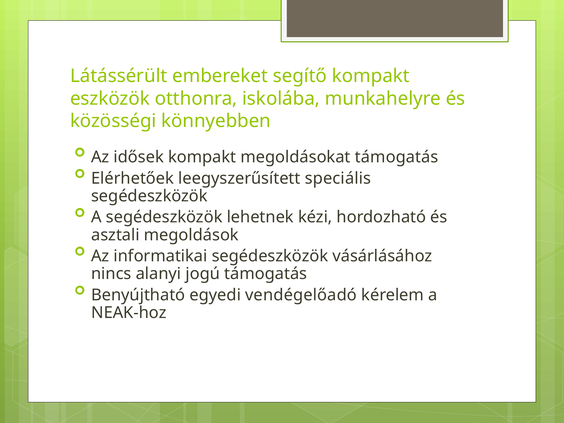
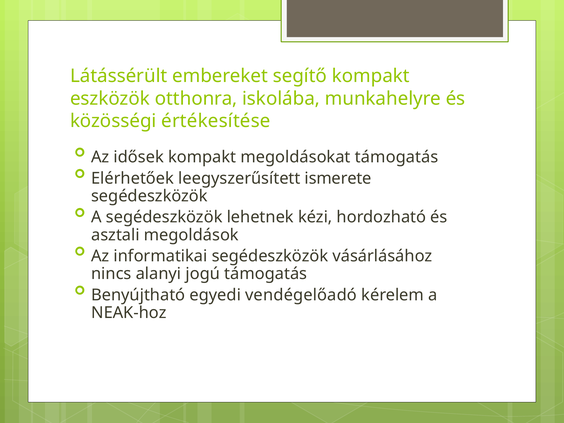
könnyebben: könnyebben -> értékesítése (216, 121)
speciális: speciális -> ismerete (338, 178)
